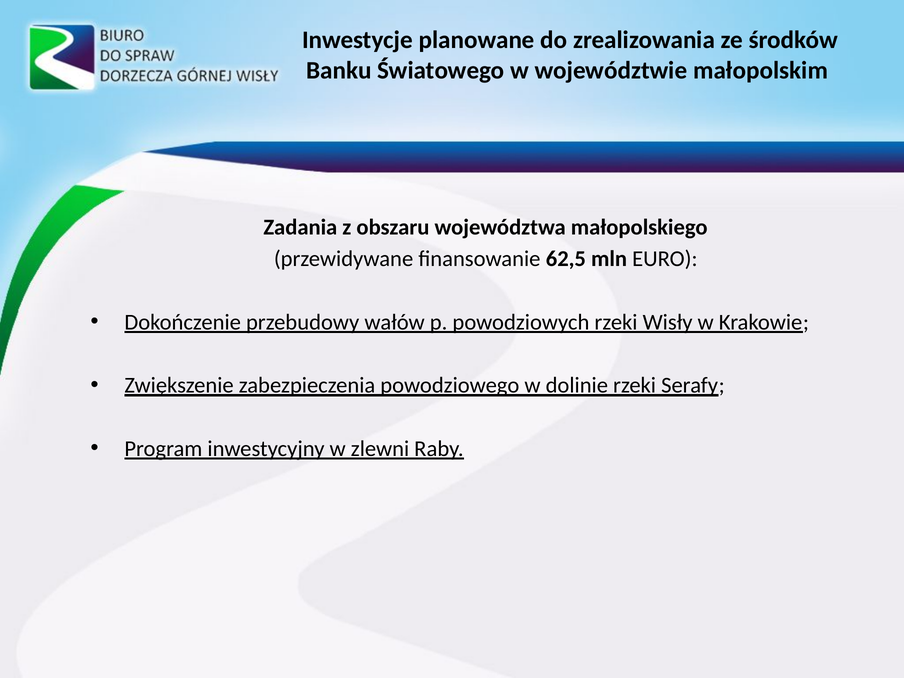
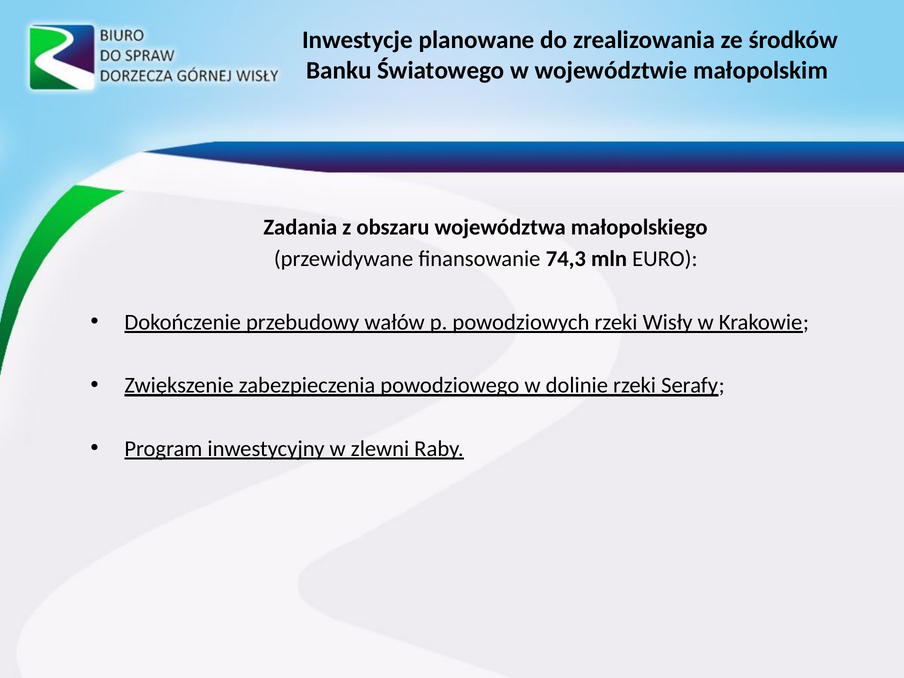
62,5: 62,5 -> 74,3 (566, 259)
